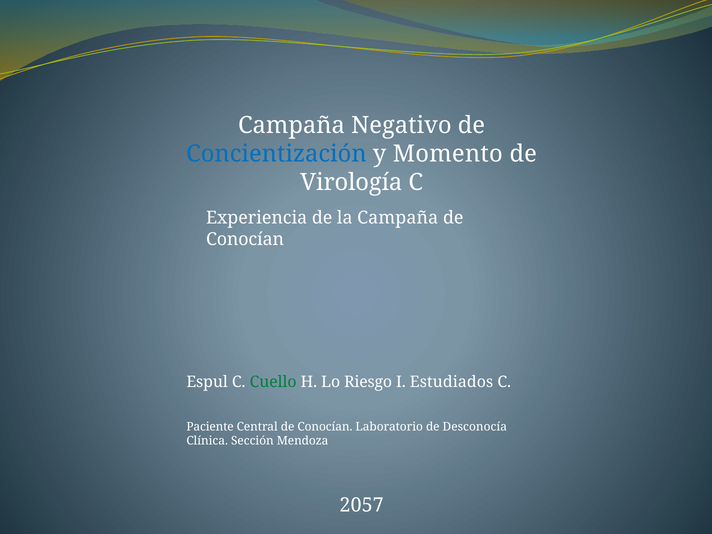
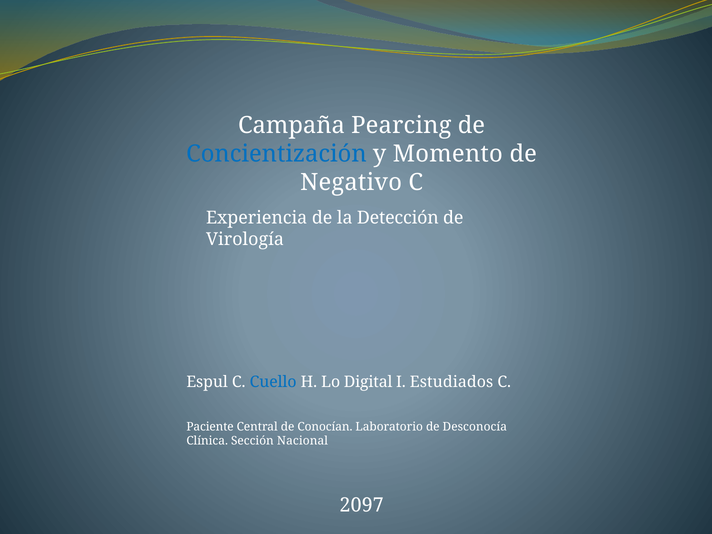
Negativo: Negativo -> Pearcing (401, 125)
Virología: Virología -> Negativo (351, 182)
la Campaña: Campaña -> Detección (398, 218)
Conocían: Conocían -> Virología (245, 239)
Cuello colour: green -> blue (273, 382)
Riesgo: Riesgo -> Digital (368, 382)
Mendoza: Mendoza -> Nacional (303, 441)
2057: 2057 -> 2097 (362, 505)
